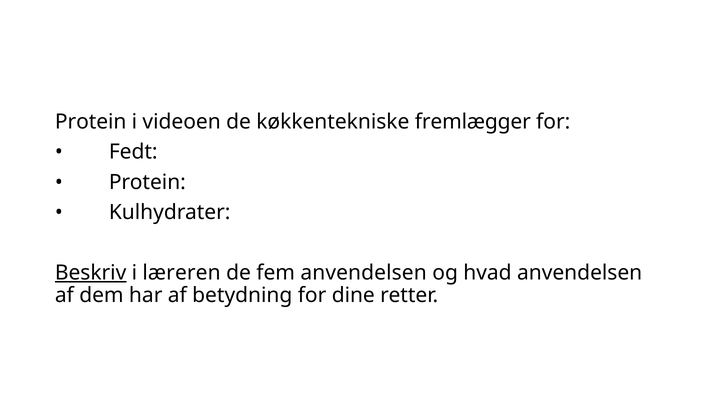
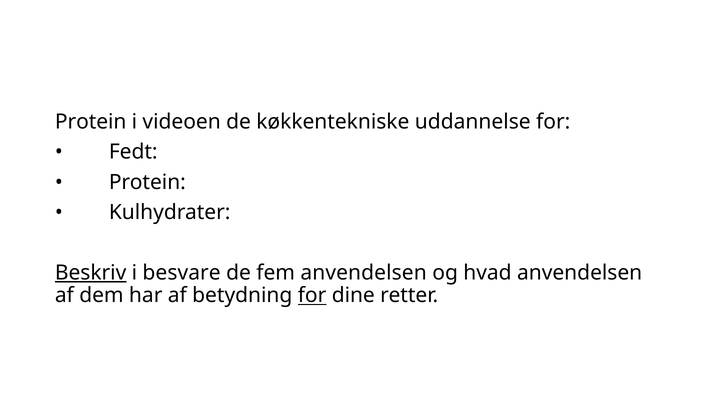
fremlægger: fremlægger -> uddannelse (473, 122)
læreren: læreren -> besvare (182, 273)
for underline: none -> present (312, 295)
